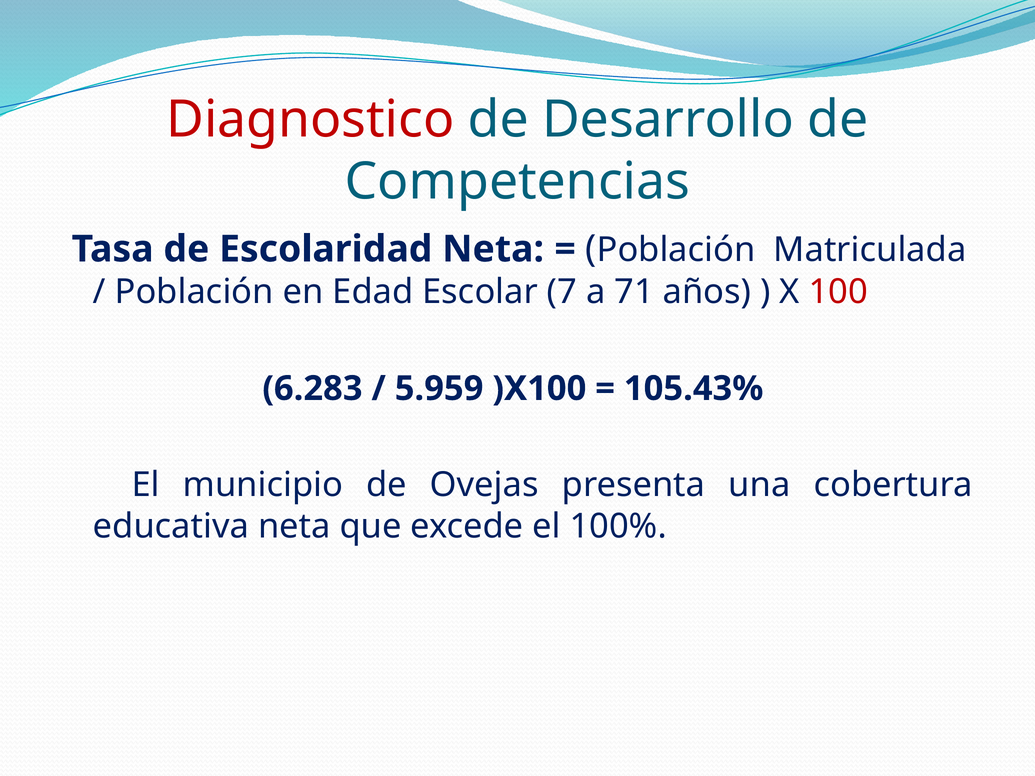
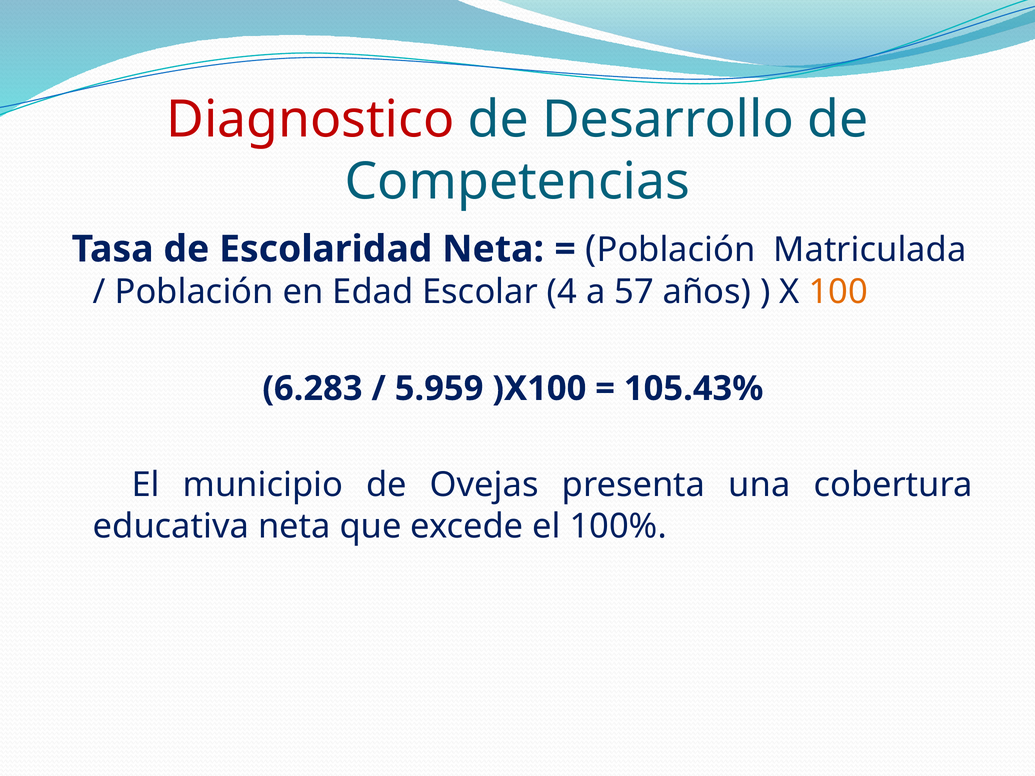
7: 7 -> 4 (562, 292)
71: 71 -> 57 (634, 292)
100 colour: red -> orange (838, 292)
